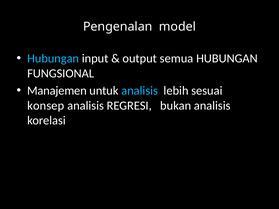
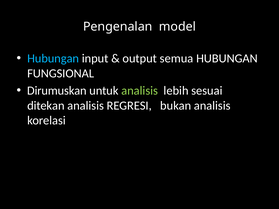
Manajemen: Manajemen -> Dirumuskan (57, 91)
analisis colour: light blue -> light green (140, 91)
konsep: konsep -> ditekan (46, 106)
